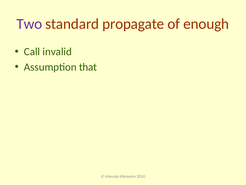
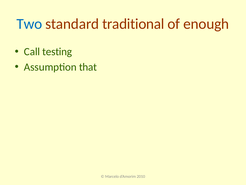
Two colour: purple -> blue (29, 24)
propagate: propagate -> traditional (133, 24)
invalid: invalid -> testing (57, 52)
